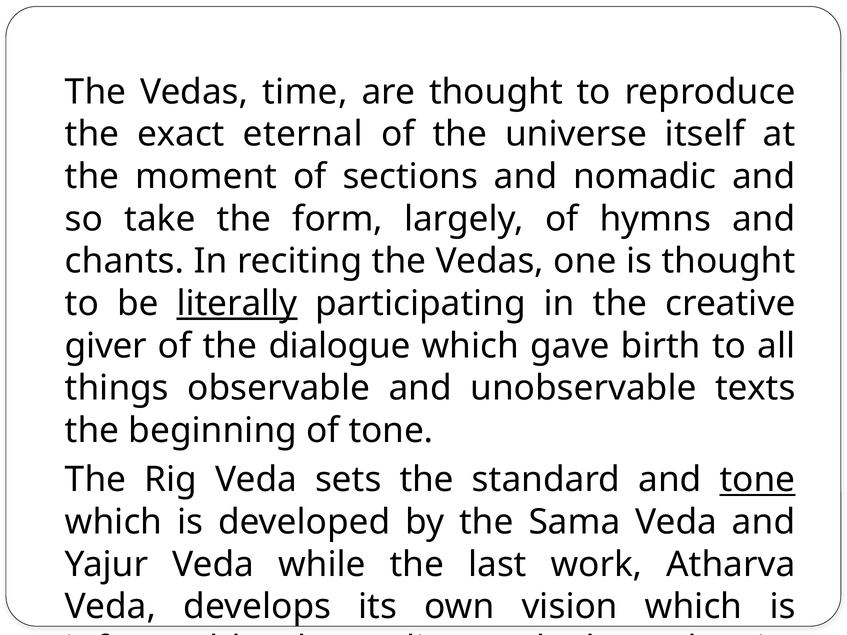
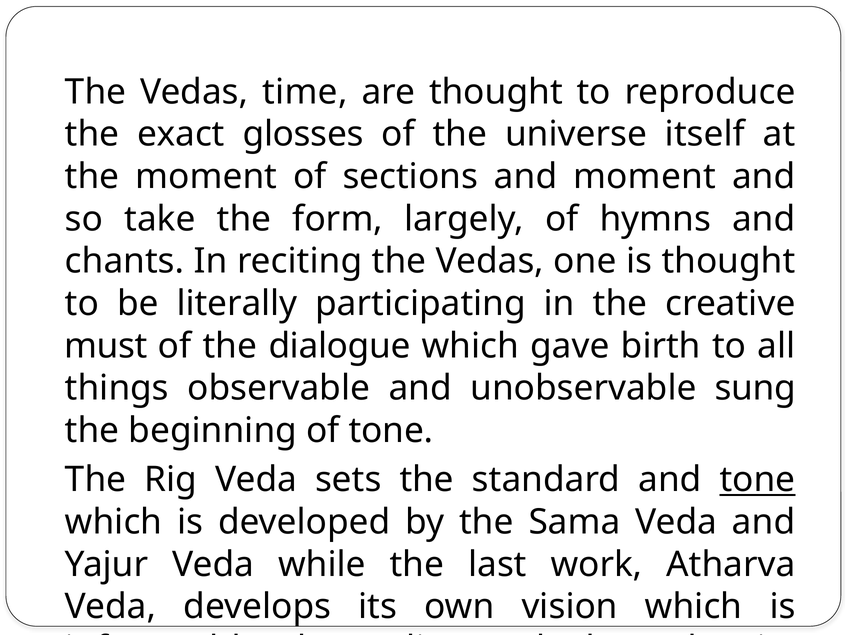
eternal: eternal -> glosses (303, 134)
and nomadic: nomadic -> moment (645, 177)
literally underline: present -> none (237, 304)
giver: giver -> must (106, 346)
texts: texts -> sung (755, 388)
